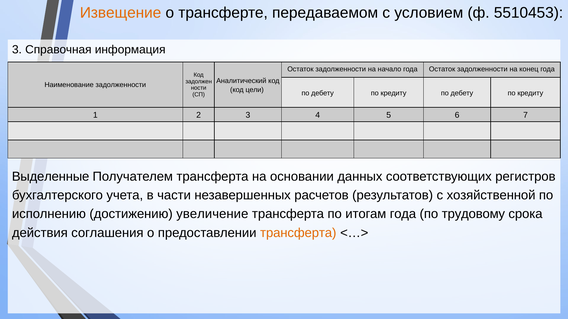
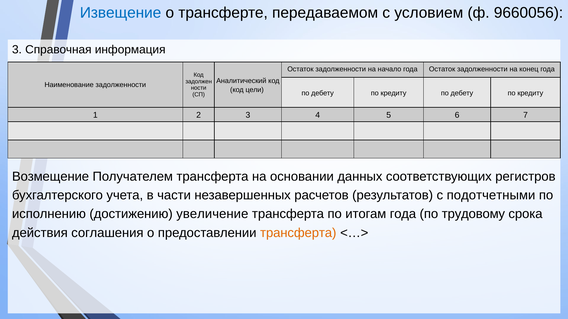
Извещение colour: orange -> blue (121, 13)
5510453: 5510453 -> 9660056 (529, 13)
Выделенные: Выделенные -> Возмещение (51, 177)
хозяйственной: хозяйственной -> подотчетными (491, 196)
